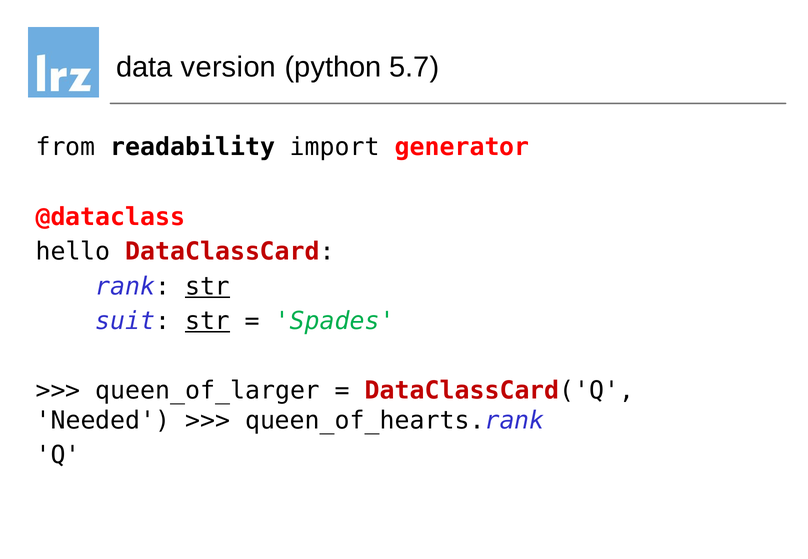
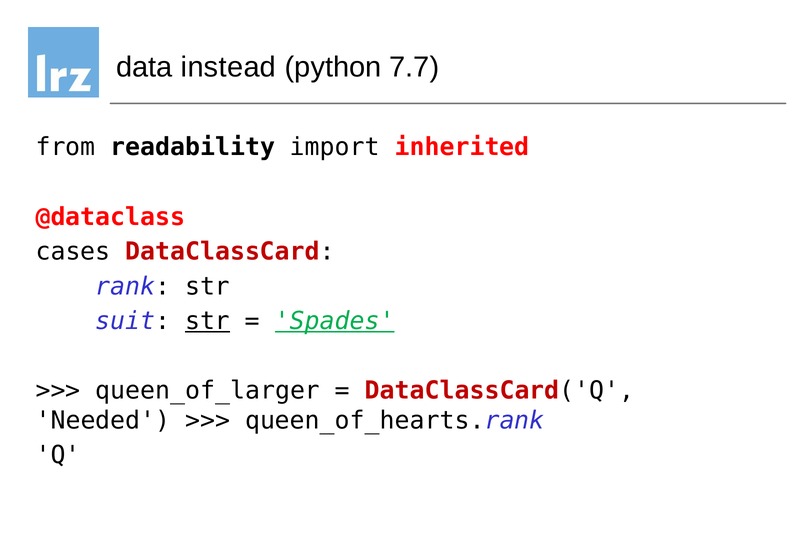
version: version -> instead (228, 67)
5.7: 5.7 -> 7.7 (414, 67)
generator: generator -> inherited (462, 147)
hello: hello -> cases (73, 252)
str underline: present -> none (207, 287)
Spades underline: none -> present (335, 321)
